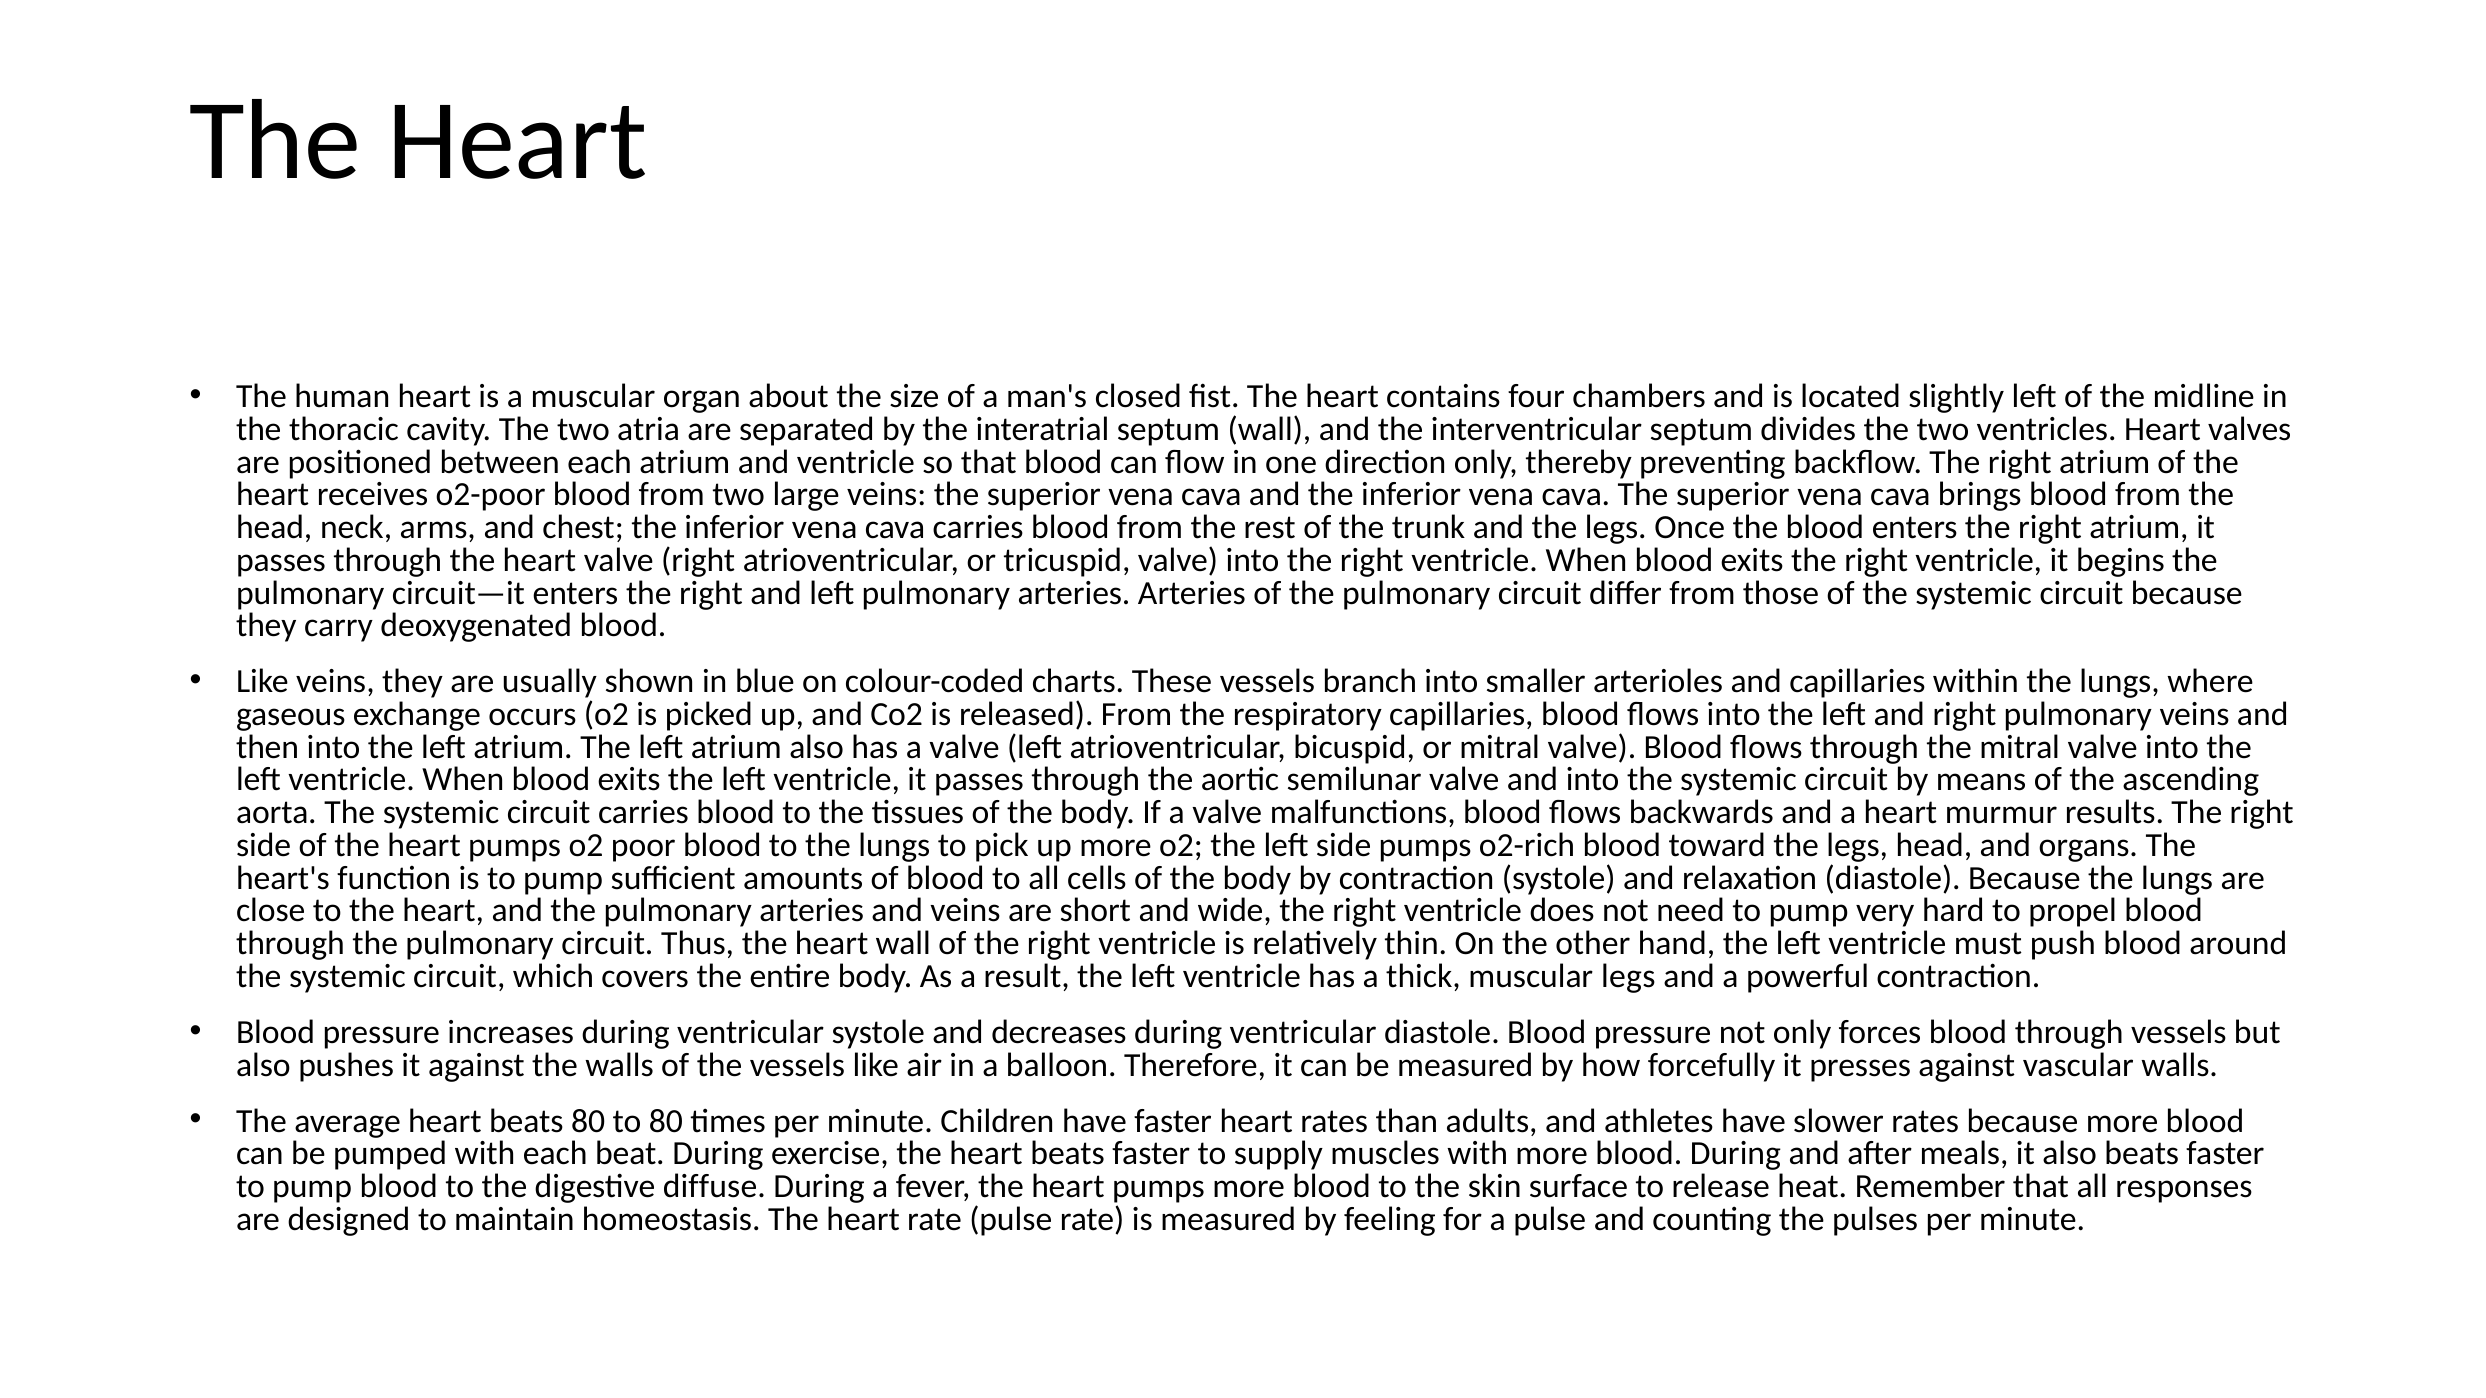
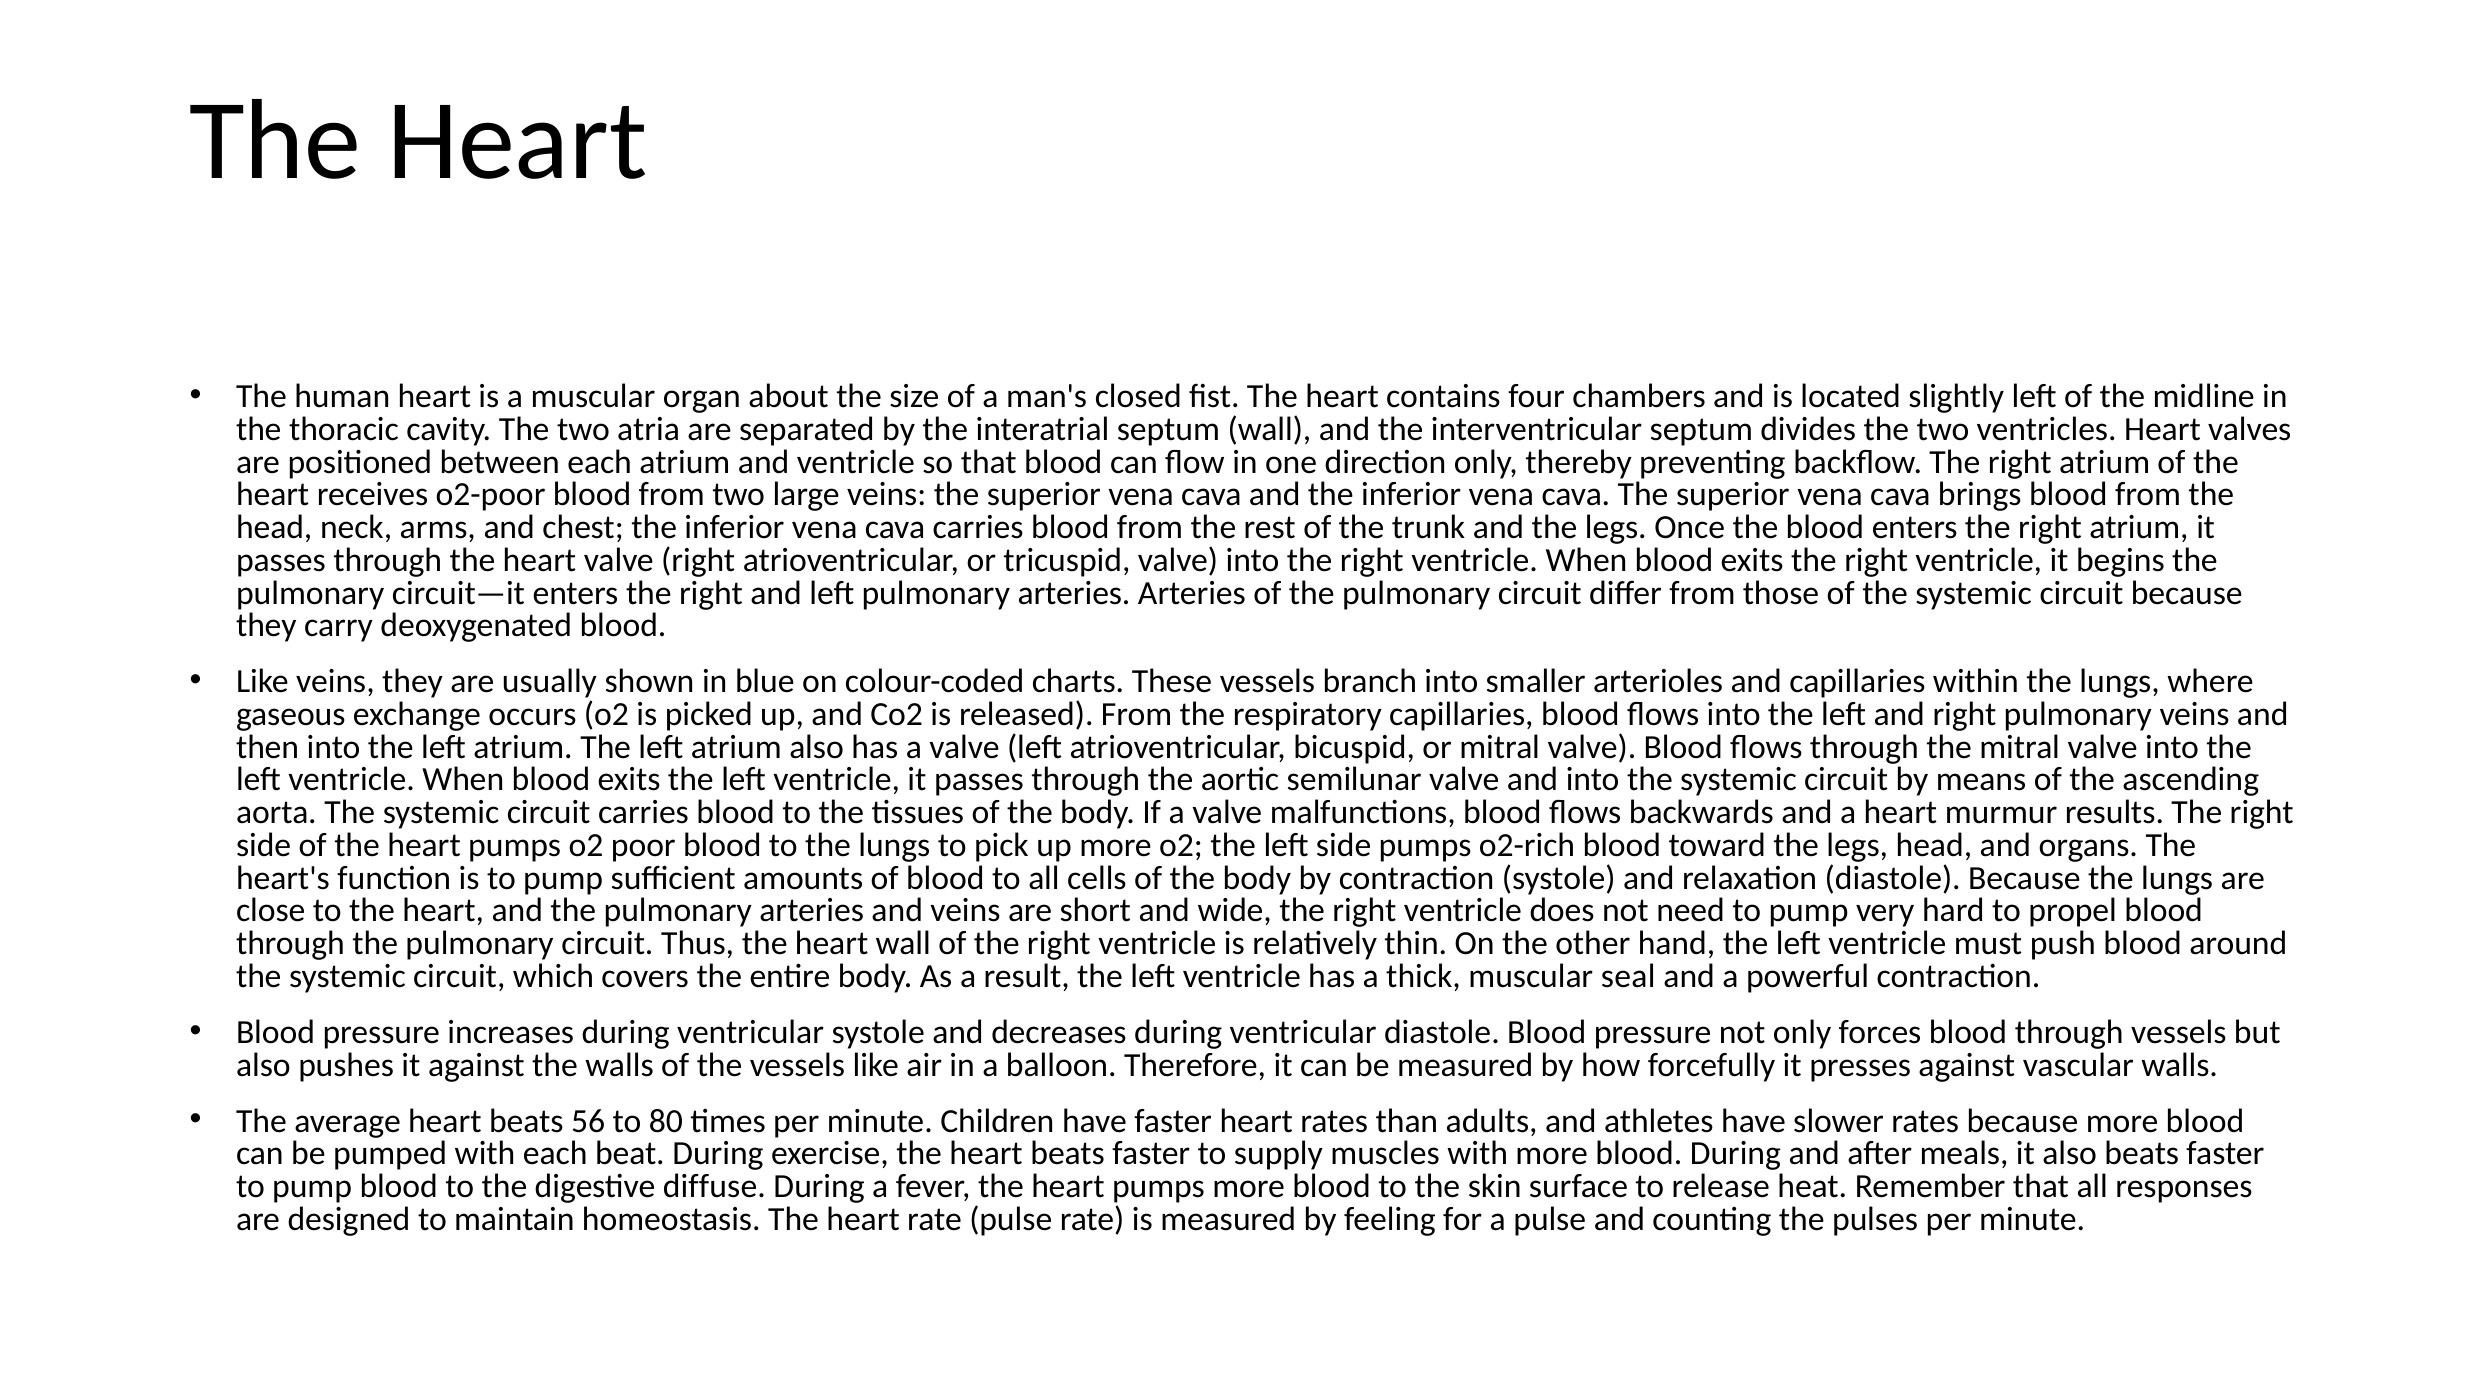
muscular legs: legs -> seal (1628, 976)
beats 80: 80 -> 56 (588, 1121)
